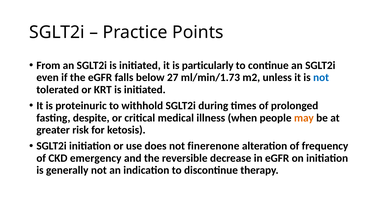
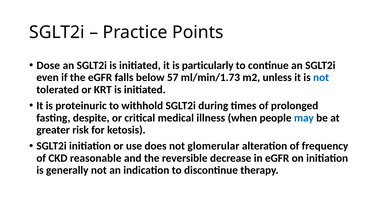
From: From -> Dose (48, 65)
27: 27 -> 57 (173, 77)
may colour: orange -> blue (304, 118)
finerenone: finerenone -> glomerular (213, 146)
emergency: emergency -> reasonable (96, 158)
